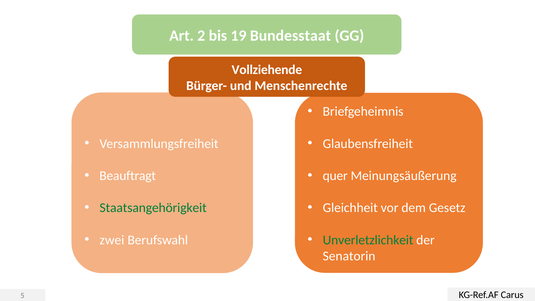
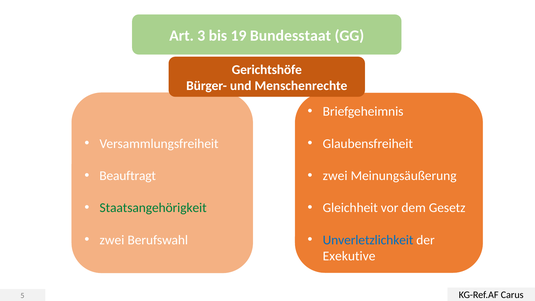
2: 2 -> 3 (201, 36)
Vollziehende: Vollziehende -> Gerichtshöfe (267, 70)
quer: quer -> zwei (335, 176)
Unverletzlichkeit colour: green -> blue (368, 240)
Senatorin: Senatorin -> Exekutive (349, 256)
